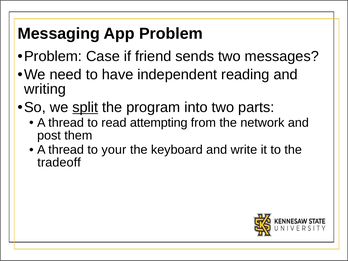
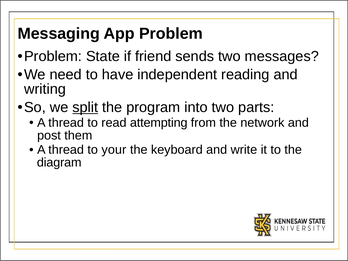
Case: Case -> State (103, 56)
tradeoff: tradeoff -> diagram (59, 162)
